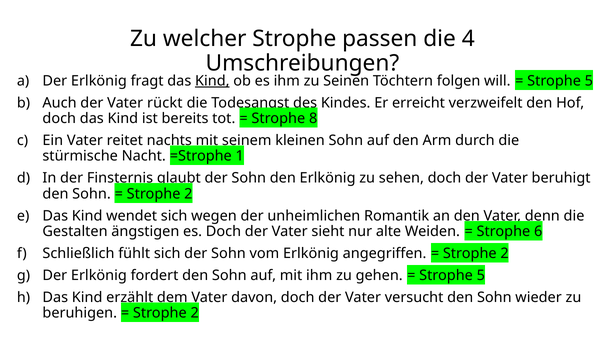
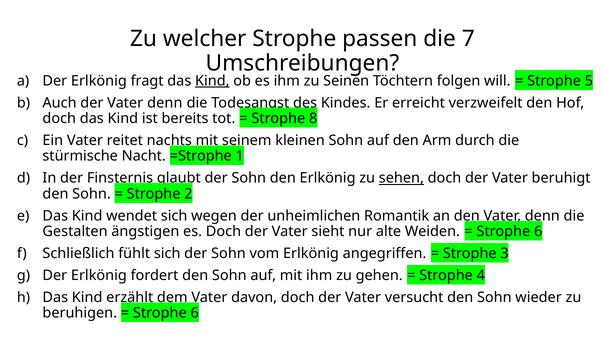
4: 4 -> 7 (468, 39)
der Vater rückt: rückt -> denn (165, 103)
sehen underline: none -> present (401, 178)
2: 2 -> 3 (505, 253)
5: 5 -> 4 (481, 275)
2: 2 -> 6 (195, 313)
